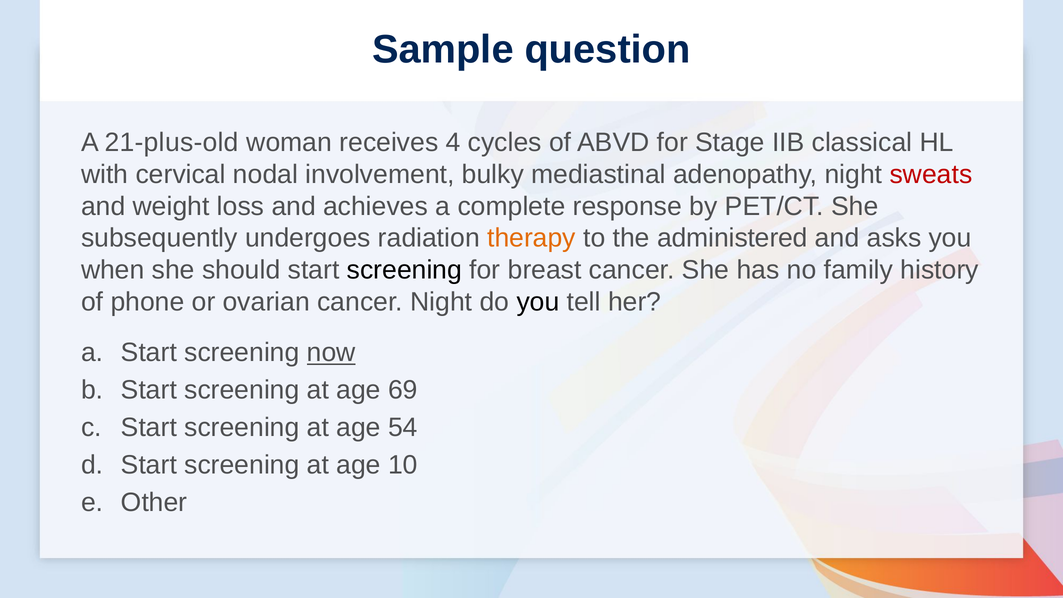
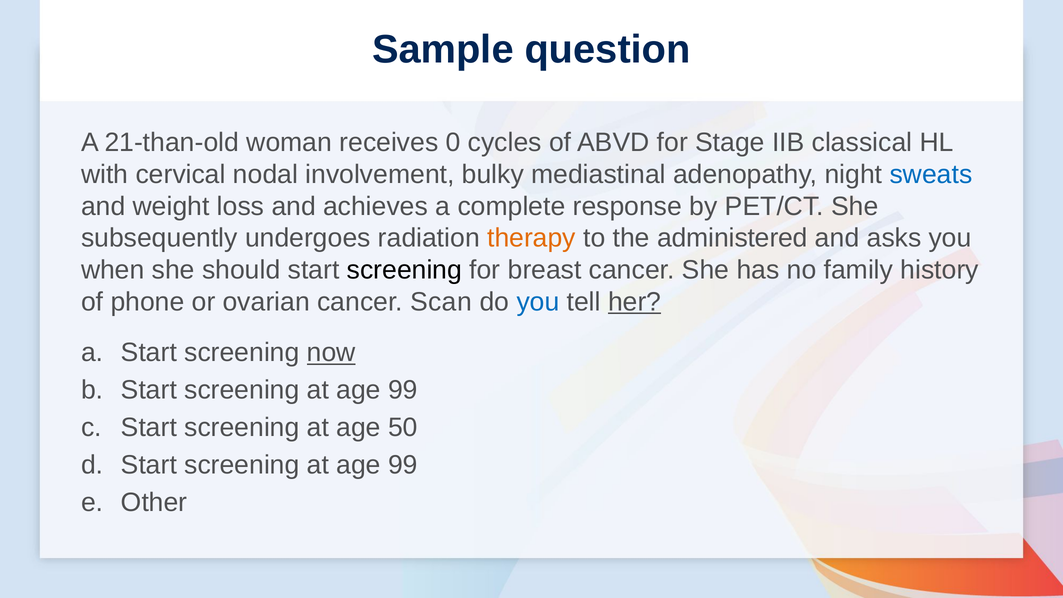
21-plus-old: 21-plus-old -> 21-than-old (172, 142)
4: 4 -> 0 (453, 142)
sweats colour: red -> blue (931, 174)
cancer Night: Night -> Scan (441, 302)
you colour: black -> blue (538, 302)
her underline: none -> present (635, 302)
69: 69 -> 99 (403, 390)
54: 54 -> 50 (403, 427)
10: 10 -> 99 (403, 465)
